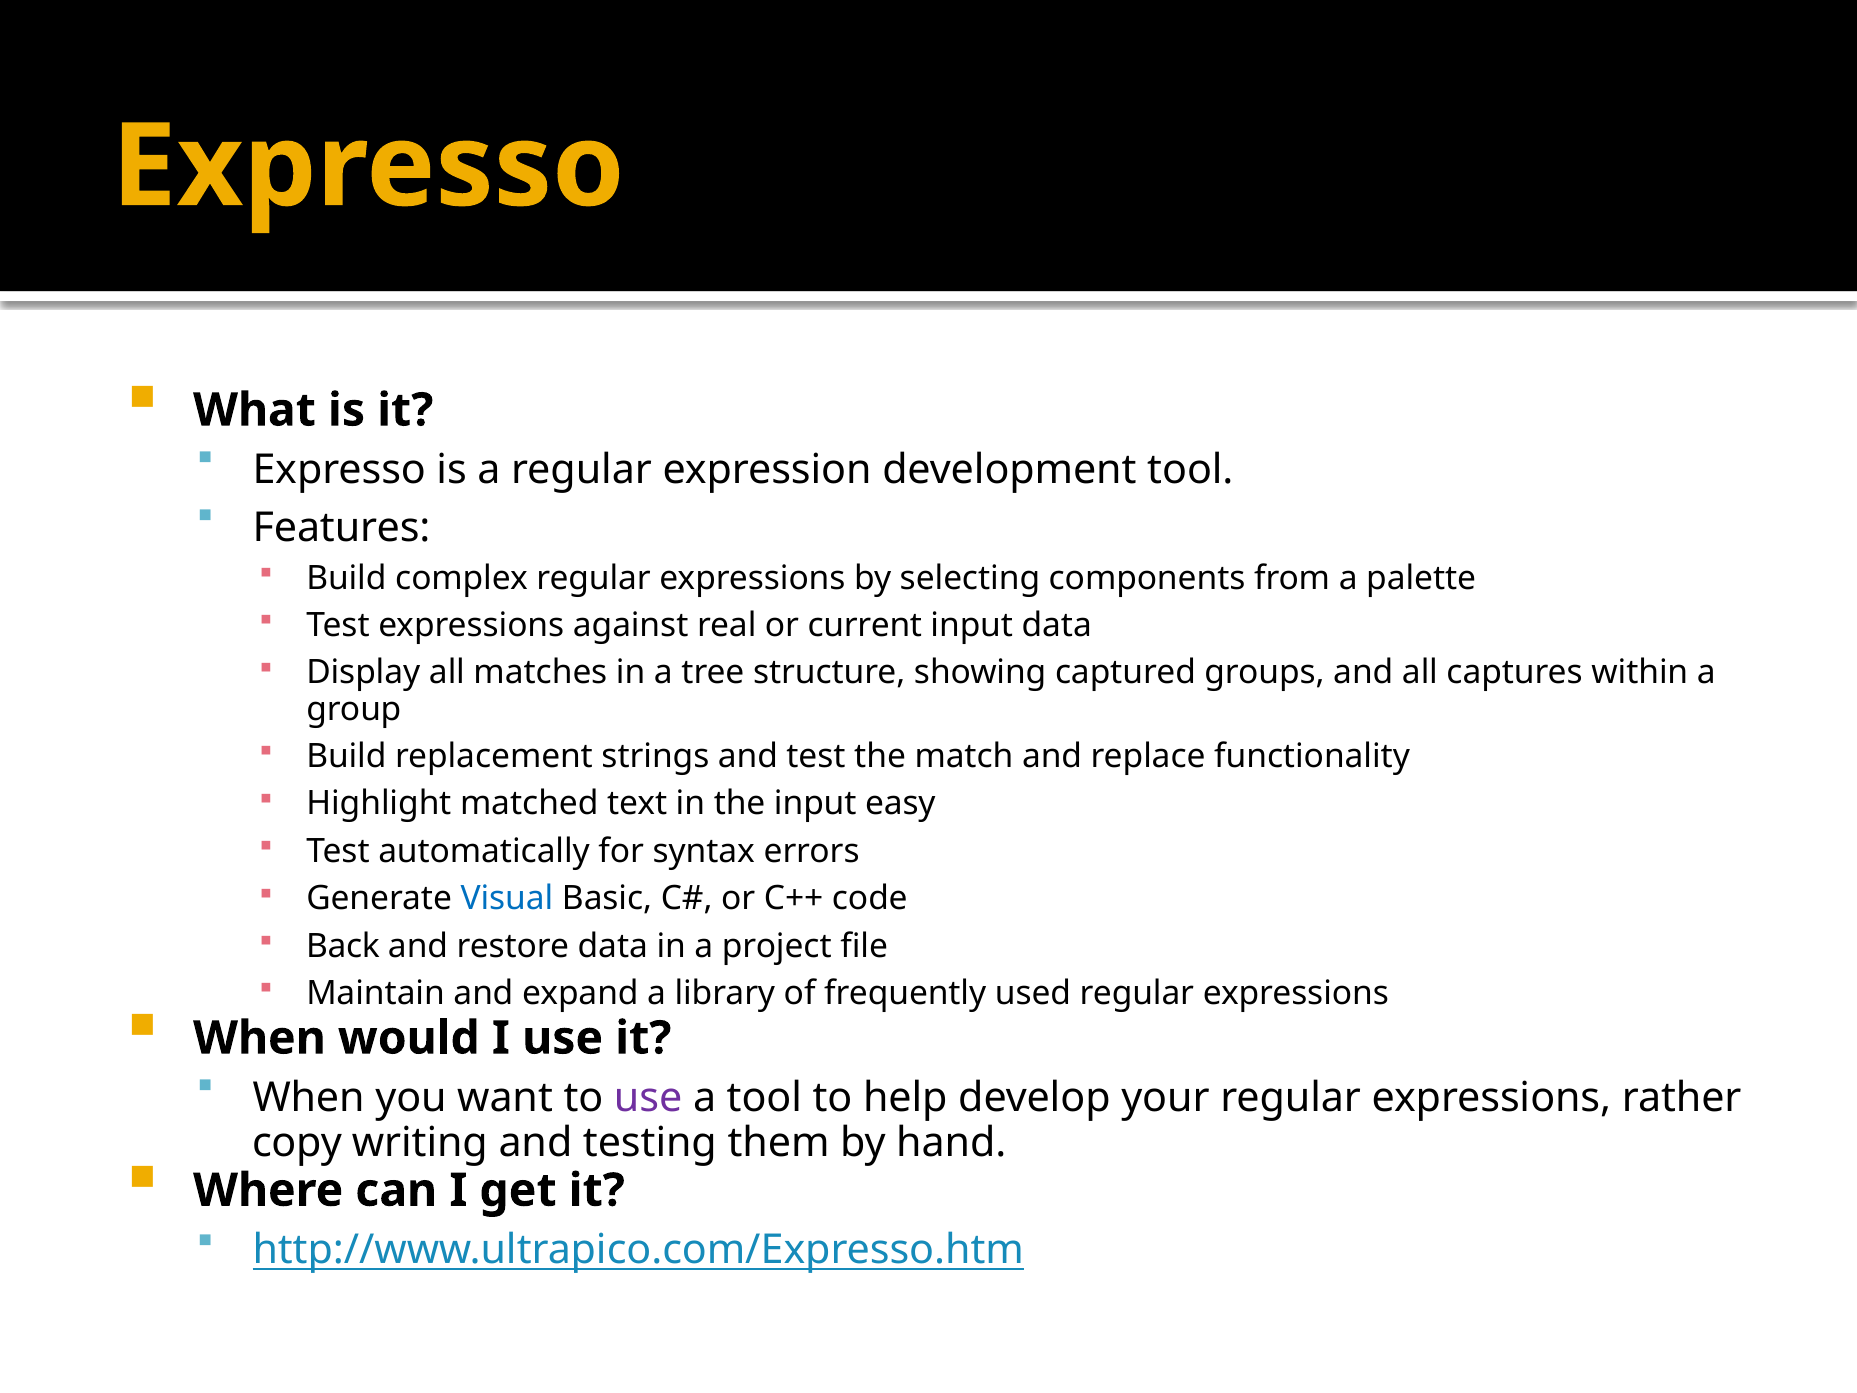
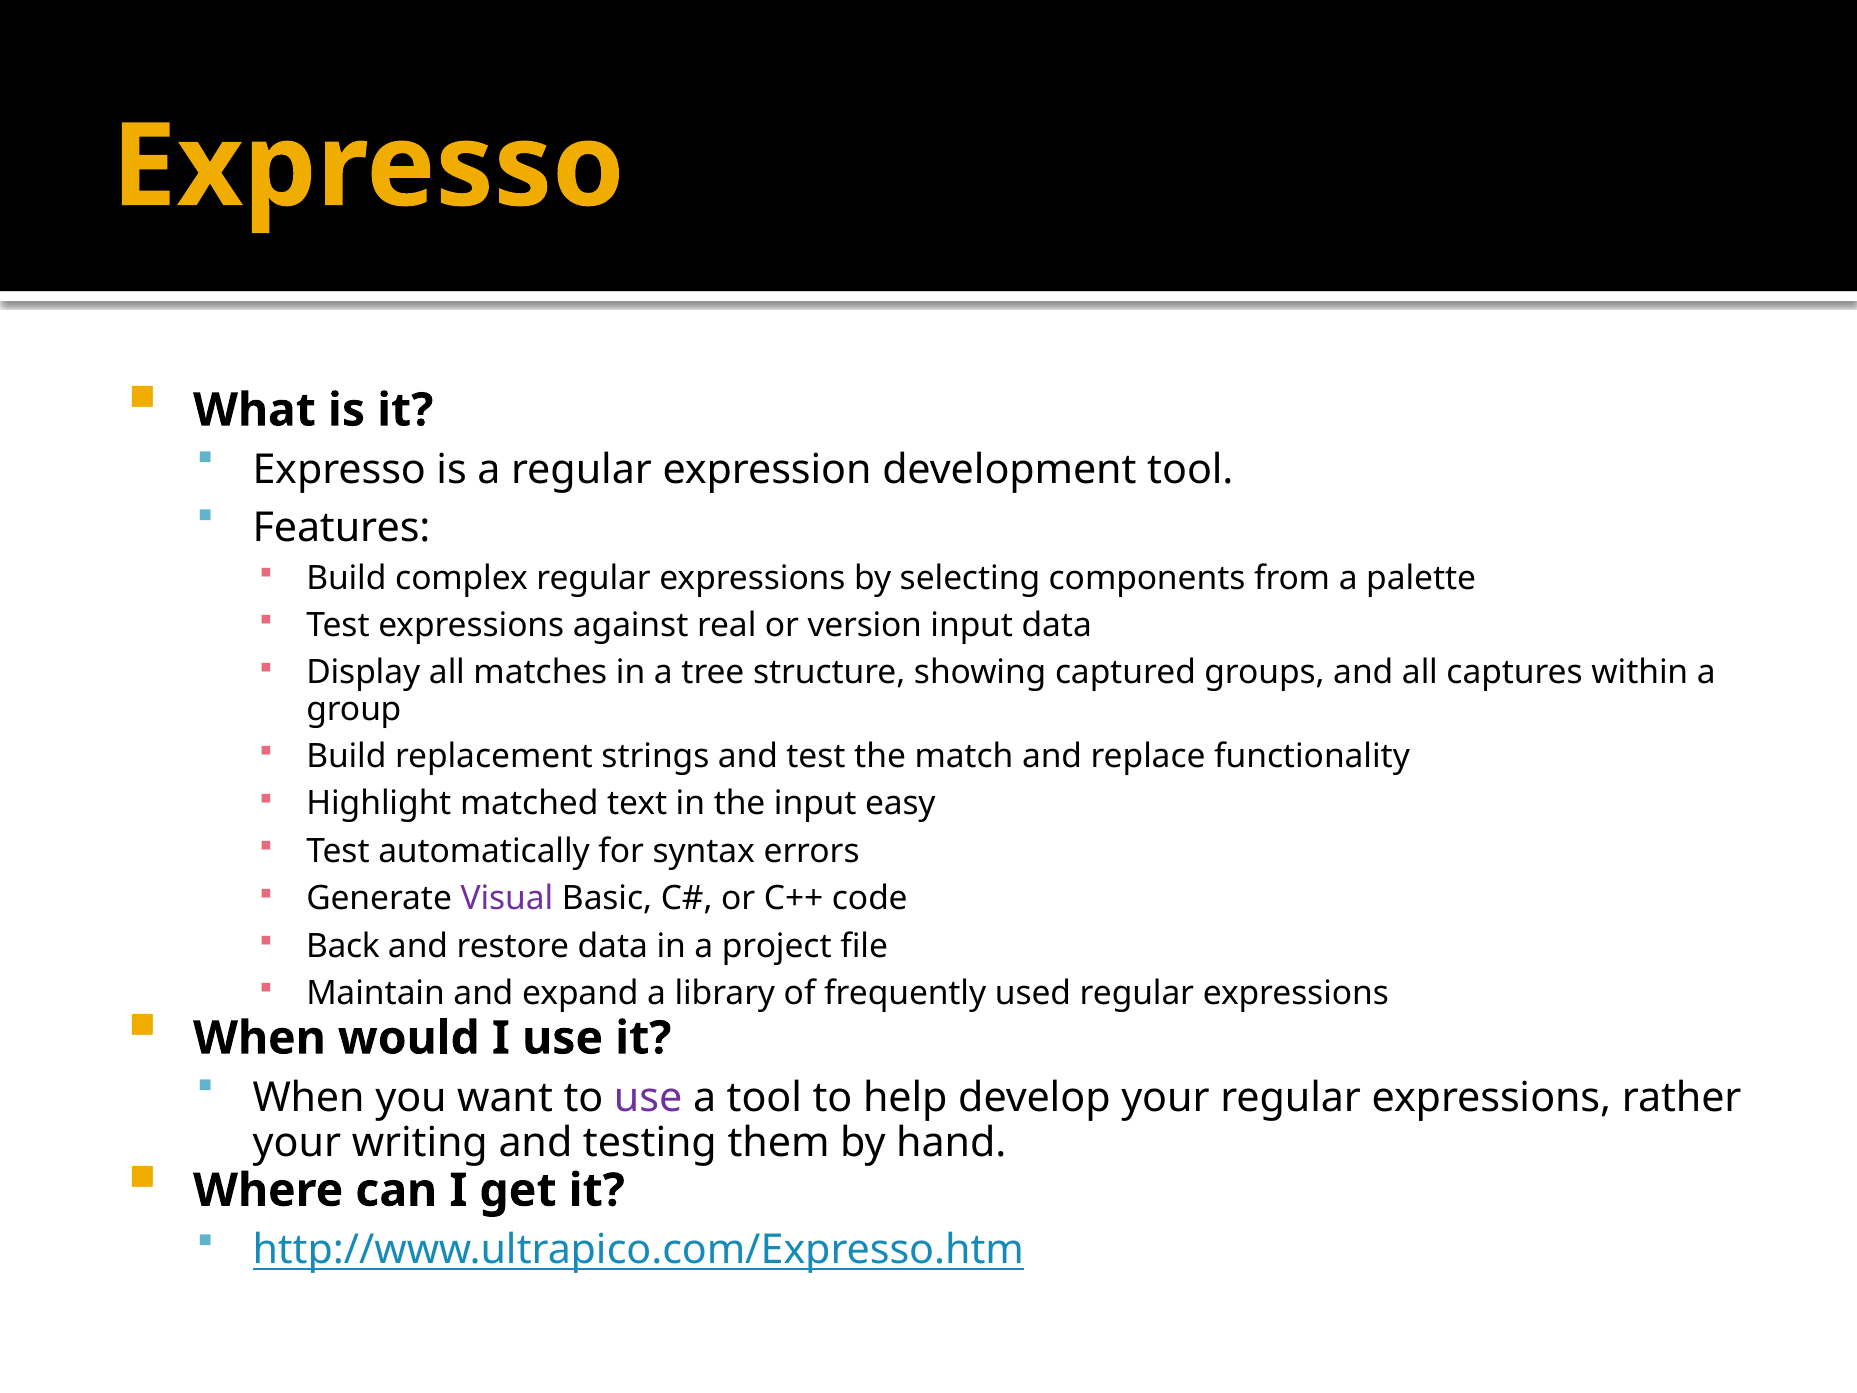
current: current -> version (865, 625)
Visual colour: blue -> purple (507, 898)
copy: copy -> your (297, 1142)
